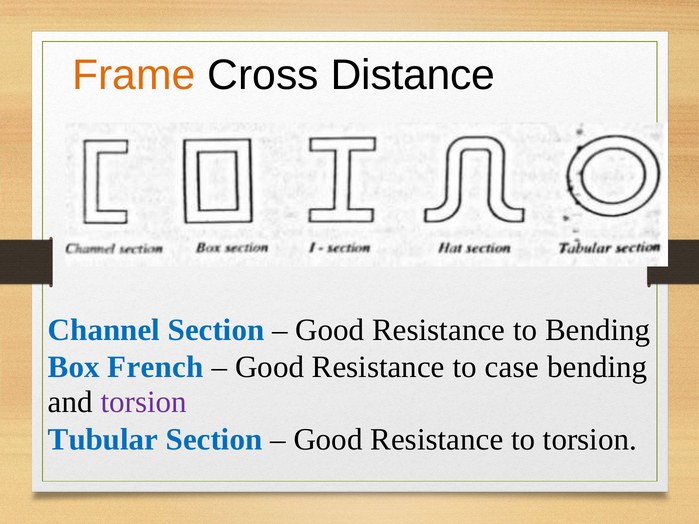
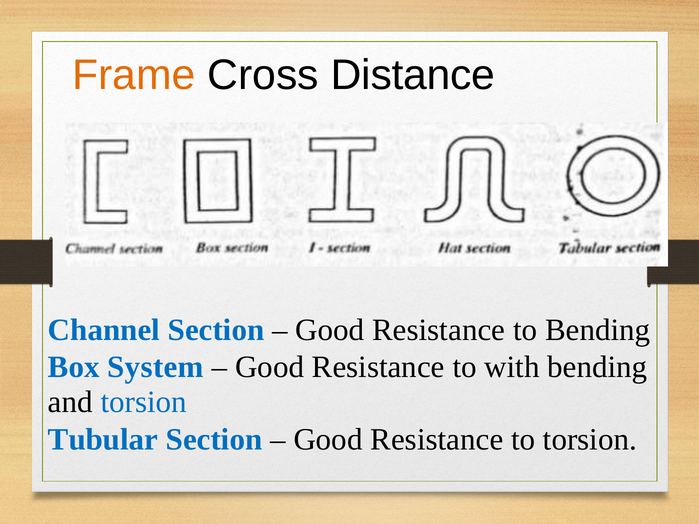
French: French -> System (156, 367)
case: case -> with (512, 367)
torsion colour: purple -> blue (144, 402)
